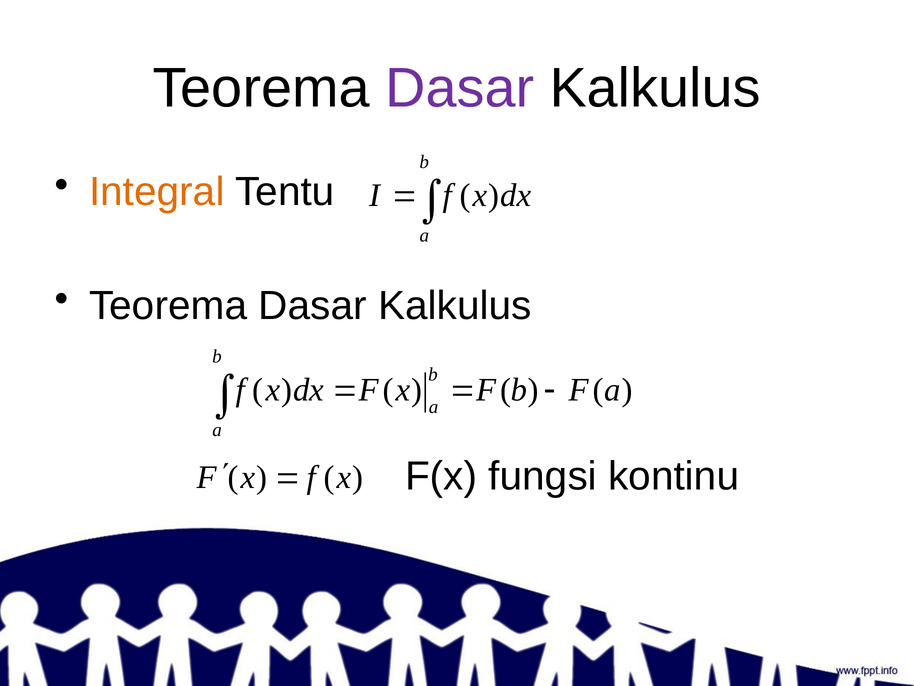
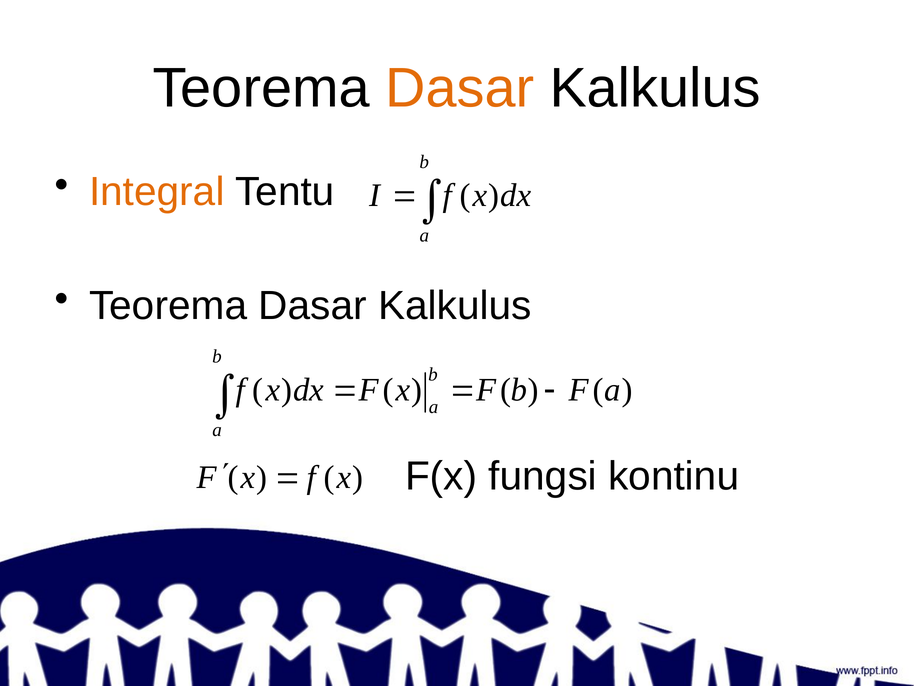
Dasar colour: purple -> orange (460, 88)
